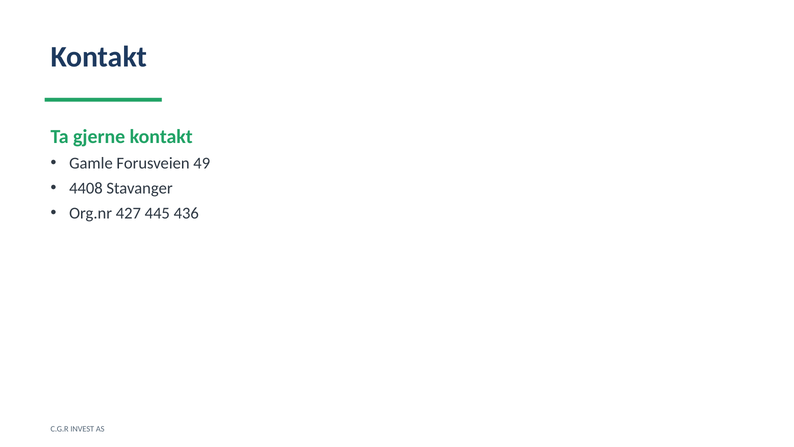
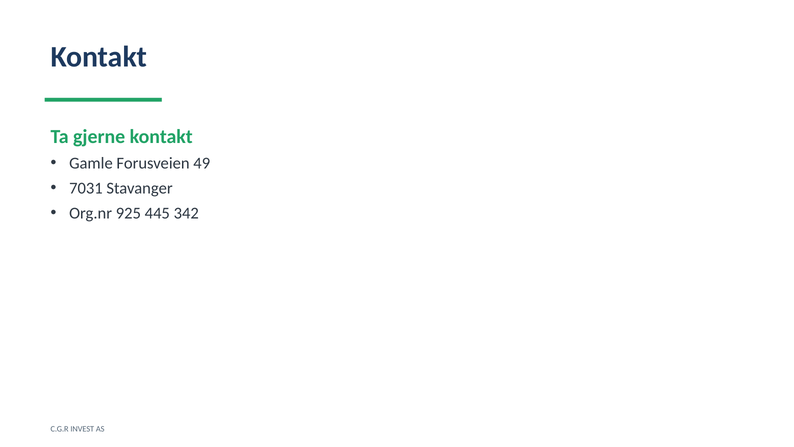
4408: 4408 -> 7031 (86, 188)
427: 427 -> 925 (128, 213)
436: 436 -> 342 (186, 213)
